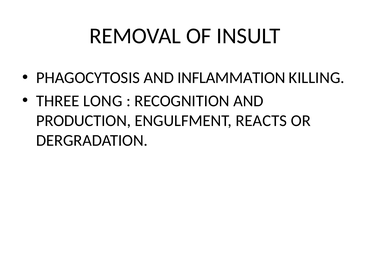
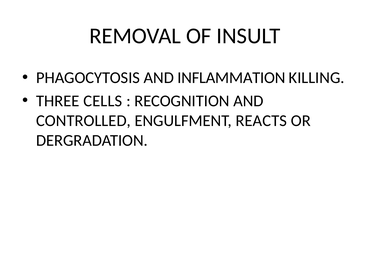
LONG: LONG -> CELLS (103, 101)
PRODUCTION: PRODUCTION -> CONTROLLED (83, 120)
